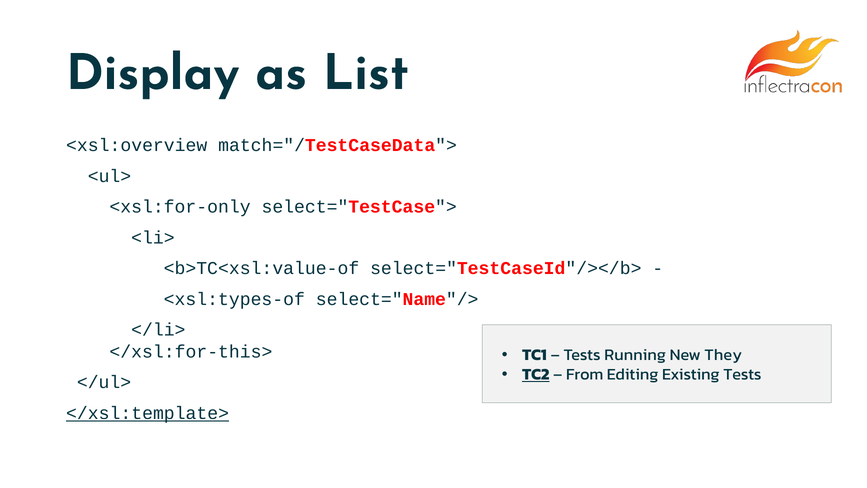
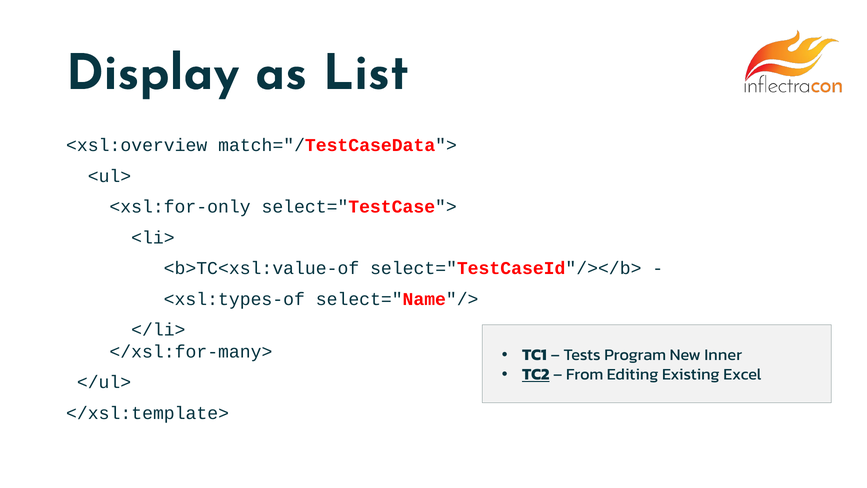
</xsl:for-this>: </xsl:for-this> -> </xsl:for-many> (191, 351)
Running: Running -> Program (635, 355)
They: They -> Inner (723, 355)
Existing Tests: Tests -> Excel (742, 374)
</xsl:template> underline: present -> none (148, 413)
